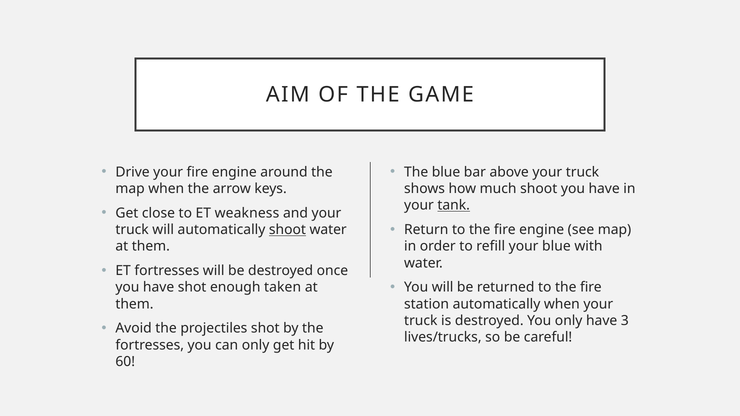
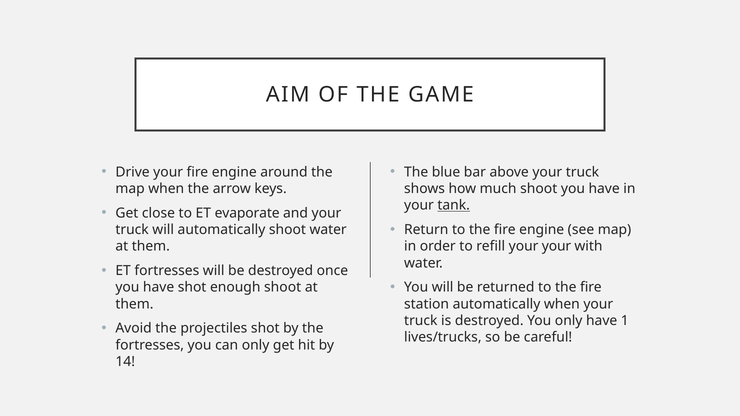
weakness: weakness -> evaporate (247, 213)
shoot underline: present -> none (287, 230)
your blue: blue -> your (557, 247)
enough taken: taken -> shoot (283, 288)
3: 3 -> 1 (625, 321)
60: 60 -> 14 (125, 362)
